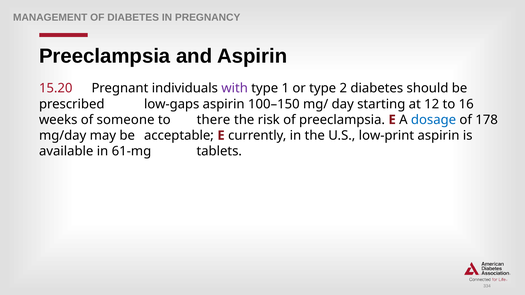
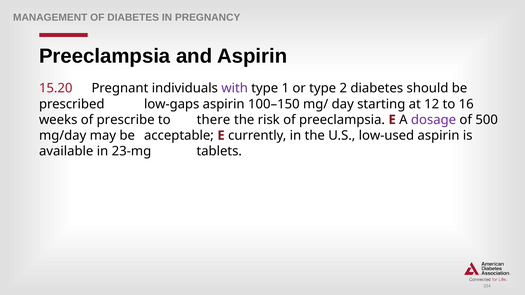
someone: someone -> prescribe (126, 120)
dosage colour: blue -> purple (434, 120)
178: 178 -> 500 (487, 120)
low-print: low-print -> low-used (386, 136)
61-mg: 61-mg -> 23-mg (131, 151)
